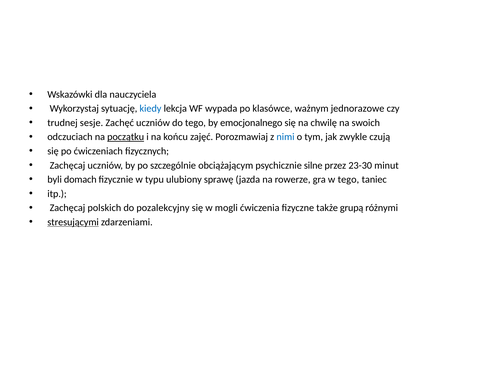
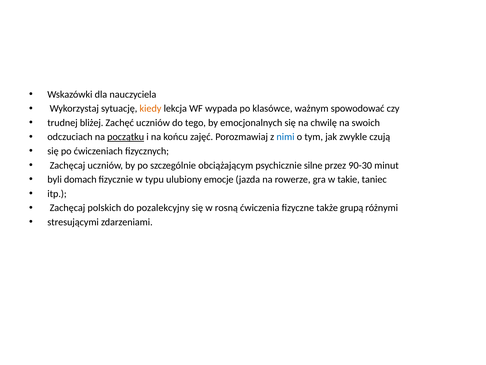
kiedy colour: blue -> orange (150, 108)
jednorazowe: jednorazowe -> spowodować (358, 108)
sesje: sesje -> bliżej (92, 123)
emocjonalnego: emocjonalnego -> emocjonalnych (251, 123)
23-30: 23-30 -> 90-30 (360, 165)
sprawę: sprawę -> emocje (219, 179)
w tego: tego -> takie (349, 179)
mogli: mogli -> rosną (226, 208)
stresującymi underline: present -> none (73, 222)
